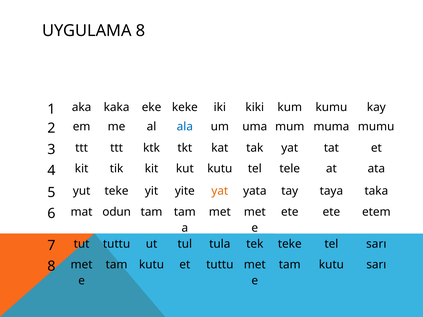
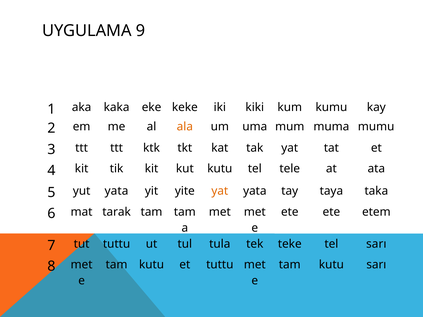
UYGULAMA 8: 8 -> 9 (141, 31)
ala colour: blue -> orange (185, 127)
yut teke: teke -> yata (116, 191)
odun: odun -> tarak (117, 212)
